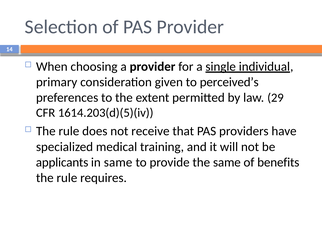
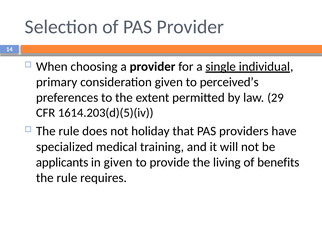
receive: receive -> holiday (150, 131)
in same: same -> given (118, 163)
the same: same -> living (227, 163)
